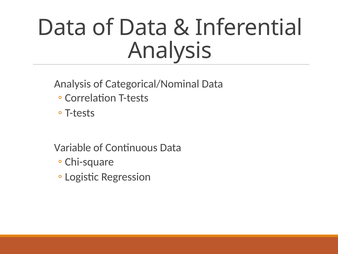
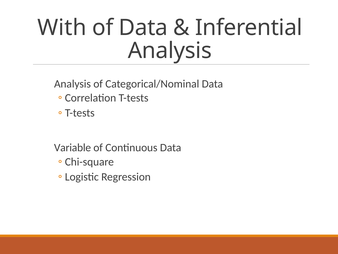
Data: Data -> With (62, 28)
